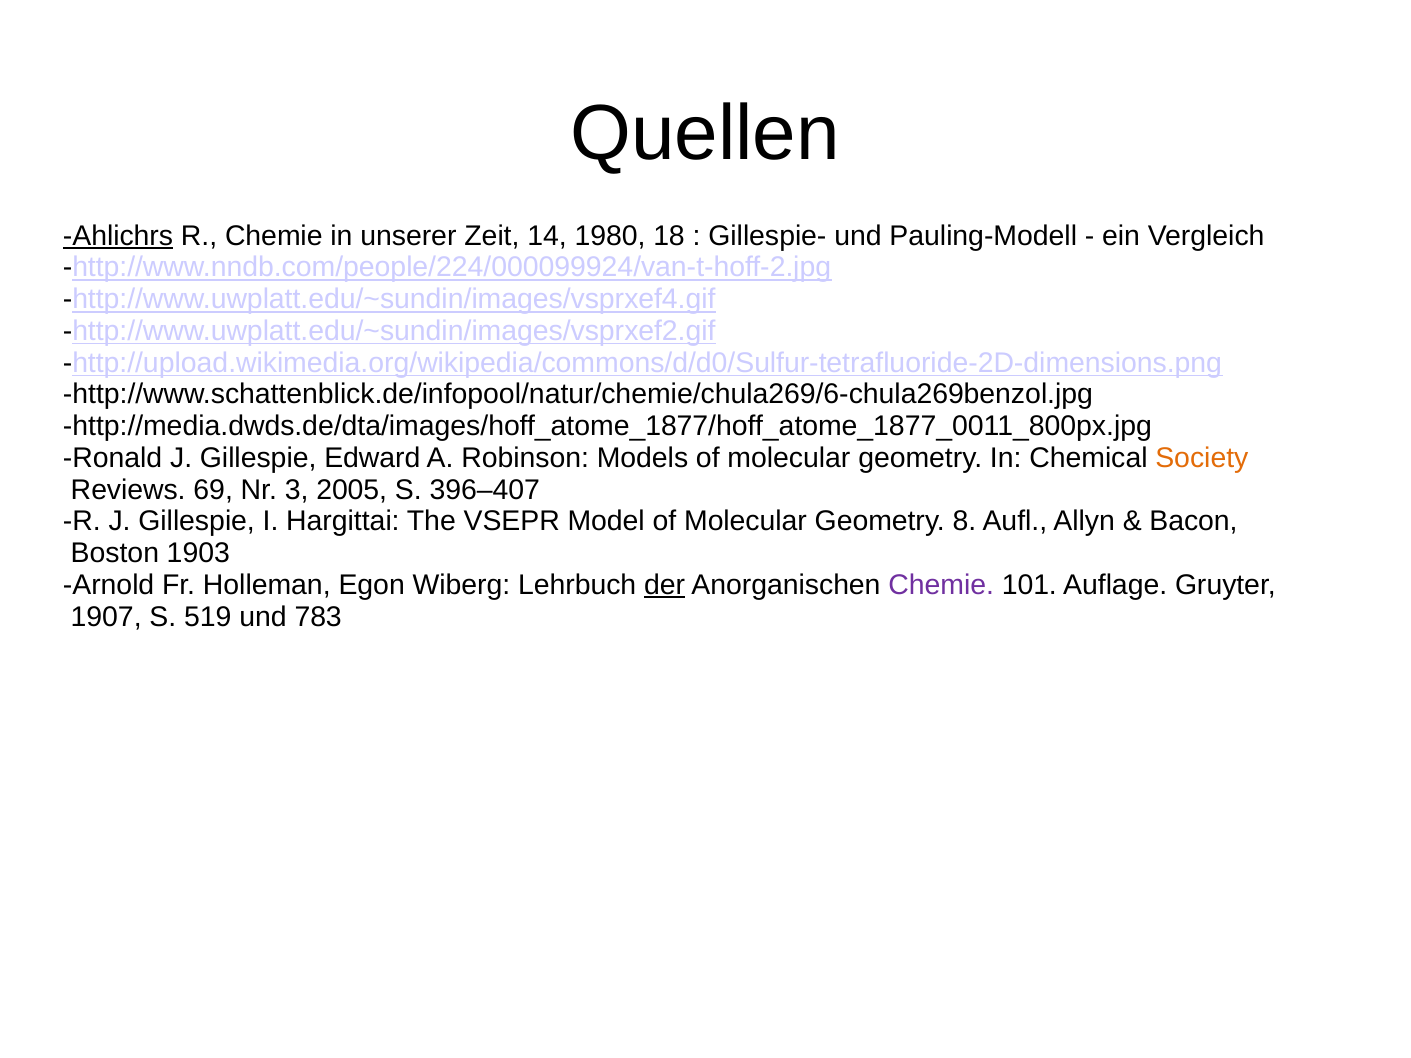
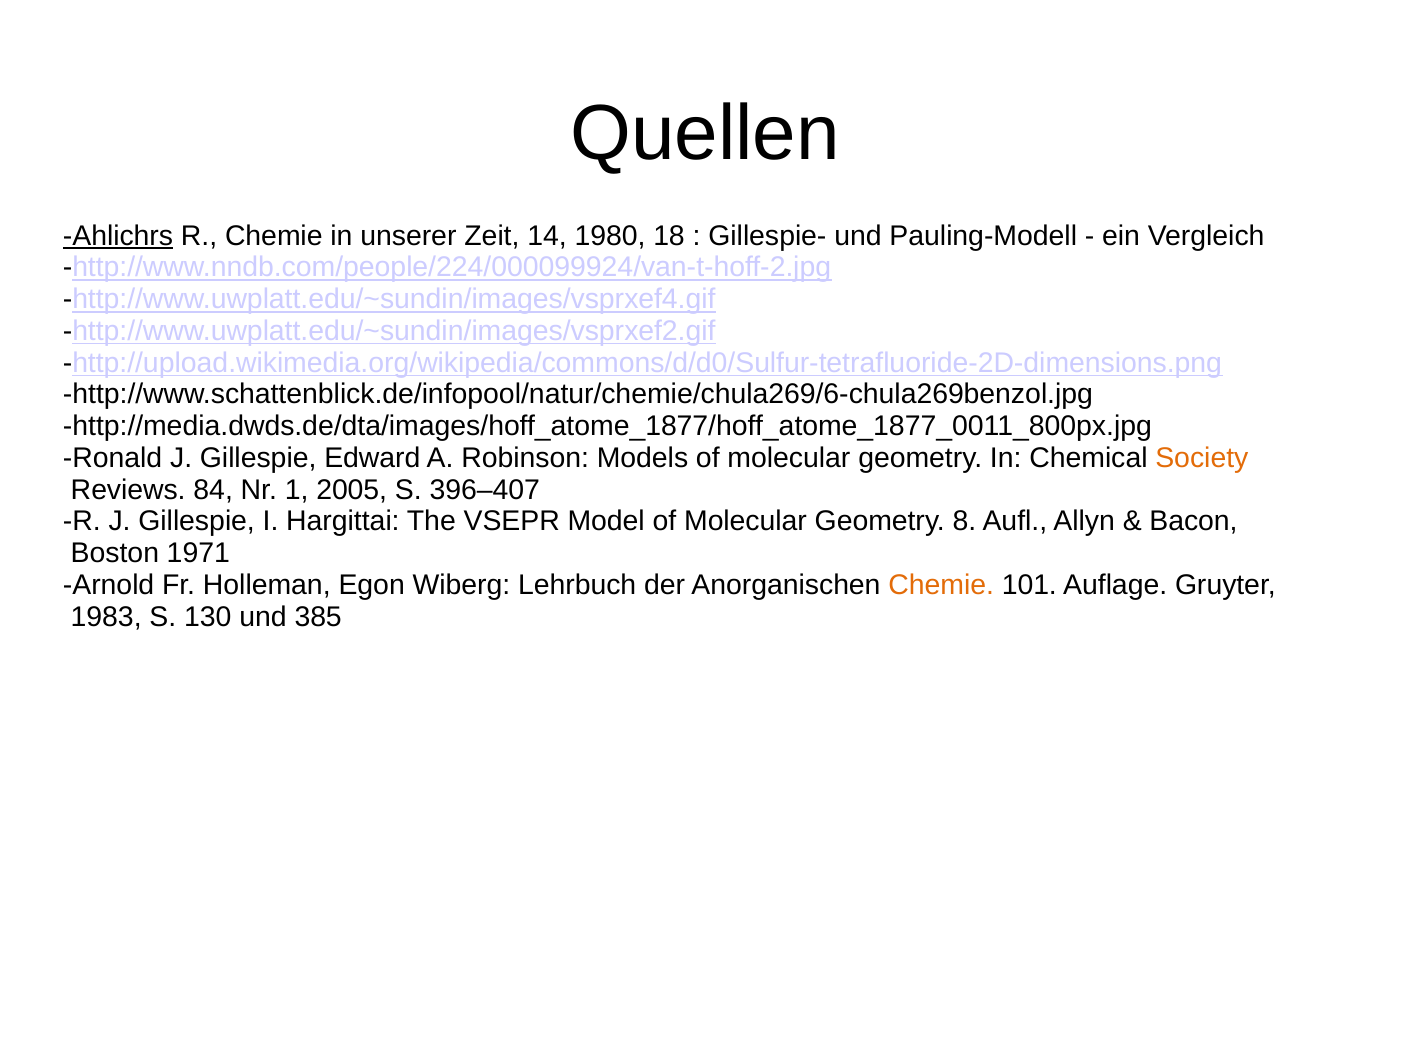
69: 69 -> 84 (213, 490)
3: 3 -> 1 (297, 490)
1903: 1903 -> 1971 (198, 553)
der underline: present -> none (665, 585)
Chemie colour: purple -> orange (941, 585)
1907: 1907 -> 1983 (106, 617)
519: 519 -> 130 (208, 617)
783: 783 -> 385 (318, 617)
